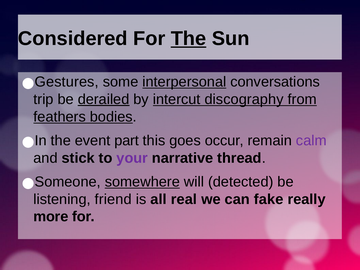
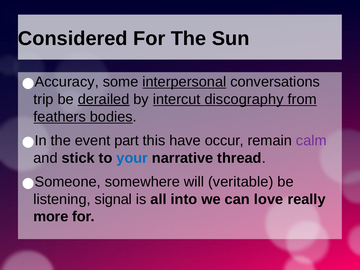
The underline: present -> none (189, 38)
Gestures: Gestures -> Accuracy (67, 82)
goes: goes -> have (185, 141)
your colour: purple -> blue (132, 158)
somewhere underline: present -> none (142, 182)
detected: detected -> veritable (241, 182)
friend: friend -> signal (113, 199)
real: real -> into (184, 199)
fake: fake -> love (269, 199)
